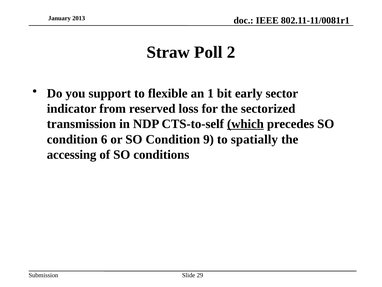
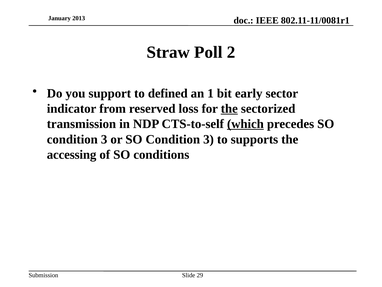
flexible: flexible -> defined (168, 93)
the underline: none -> present (229, 109)
6: 6 -> 3 (104, 139)
or SO Condition 9: 9 -> 3 (209, 139)
spatially: spatially -> supports (254, 139)
